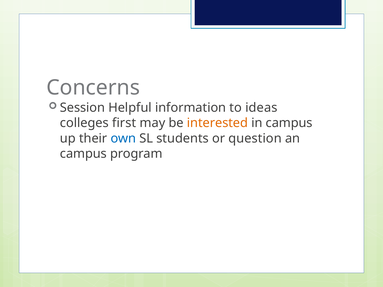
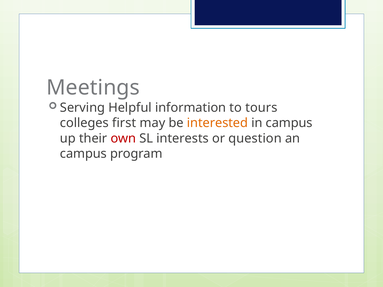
Concerns: Concerns -> Meetings (93, 88)
Session: Session -> Serving (82, 108)
ideas: ideas -> tours (261, 108)
own colour: blue -> red (123, 138)
students: students -> interests (183, 138)
